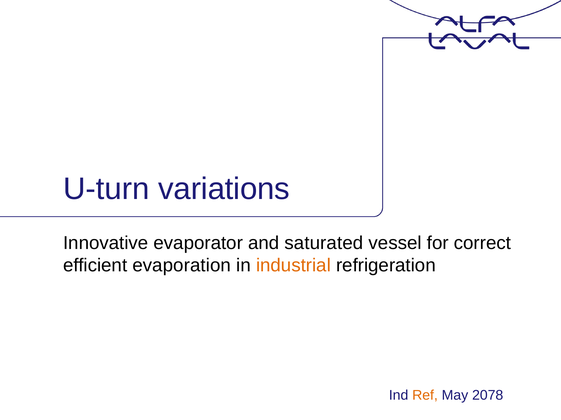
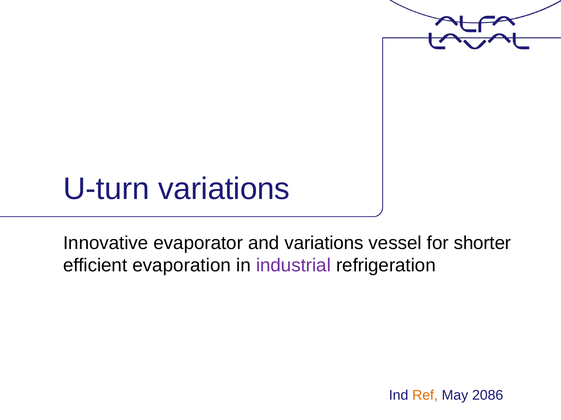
and saturated: saturated -> variations (324, 243)
correct: correct -> shorter (483, 243)
industrial colour: orange -> purple (293, 266)
2078: 2078 -> 2086 (488, 396)
